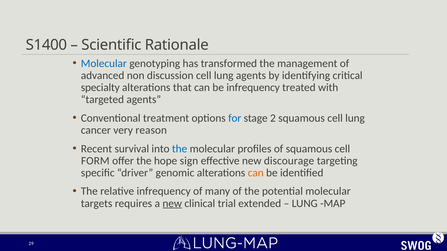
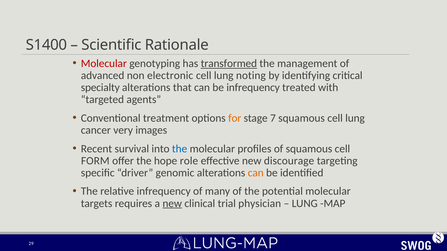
Molecular colour: blue -> red (104, 64)
transformed underline: none -> present (229, 64)
discussion: discussion -> electronic (170, 76)
lung agents: agents -> noting (251, 76)
for colour: blue -> orange (235, 118)
2: 2 -> 7 (273, 118)
reason: reason -> images (151, 130)
sign: sign -> role (189, 161)
extended: extended -> physician (260, 204)
